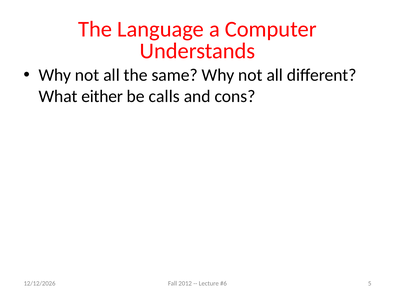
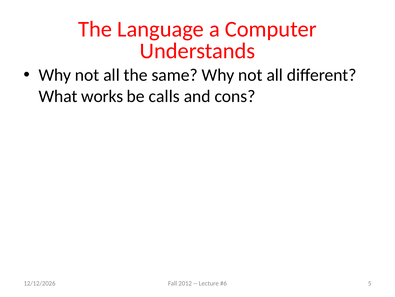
either: either -> works (102, 96)
